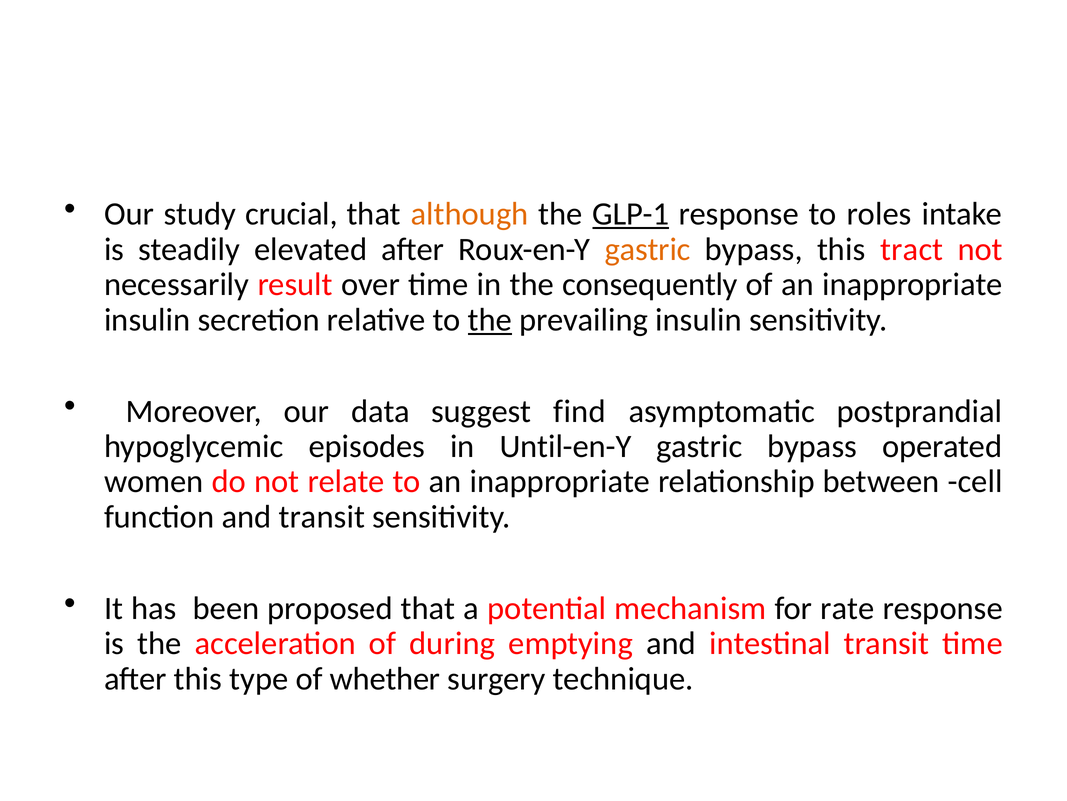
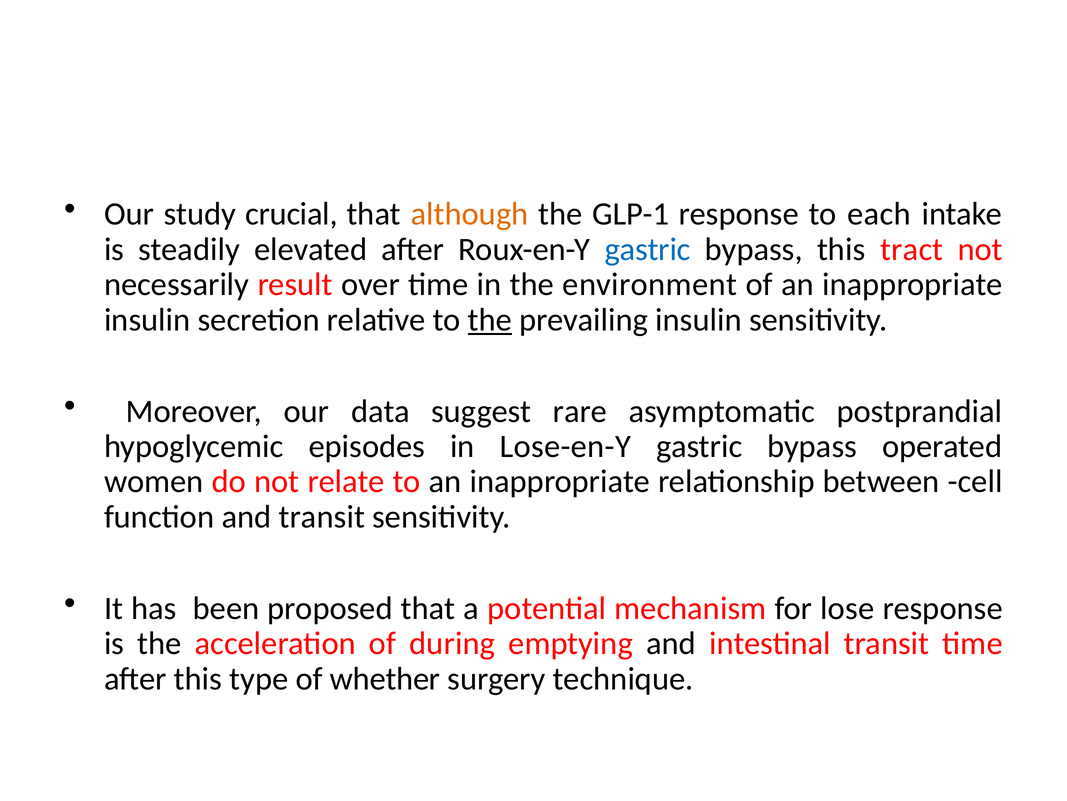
GLP-1 underline: present -> none (631, 214)
roles: roles -> each (879, 214)
gastric colour: orange -> blue (648, 249)
consequently: consequently -> environment (650, 284)
find: find -> rare (580, 411)
Until-en-Y: Until-en-Y -> Lose-en-Y (565, 446)
rate: rate -> lose (847, 608)
